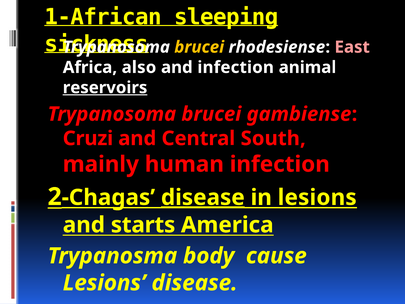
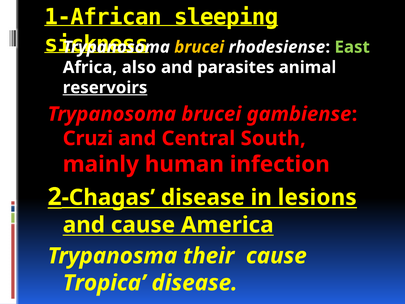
East colour: pink -> light green (352, 47)
and infection: infection -> parasites (236, 67)
disease underline: present -> none (203, 197)
and starts: starts -> cause (143, 225)
body: body -> their (209, 256)
Lesions: Lesions -> Tropica (104, 283)
